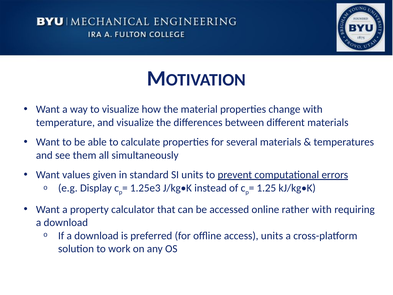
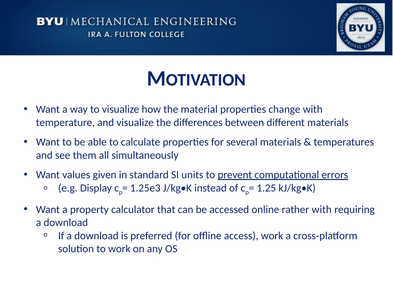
access units: units -> work (272, 235)
